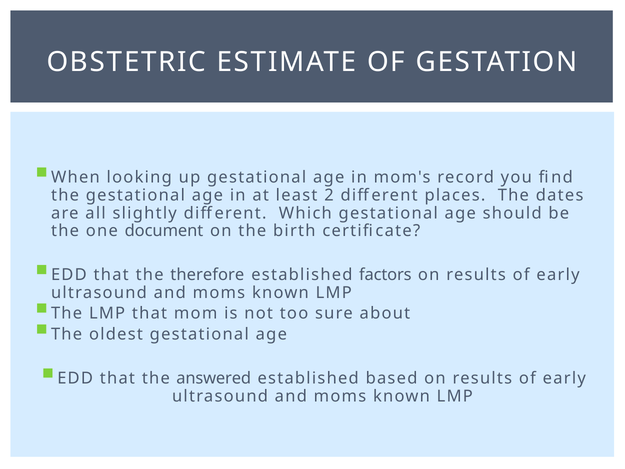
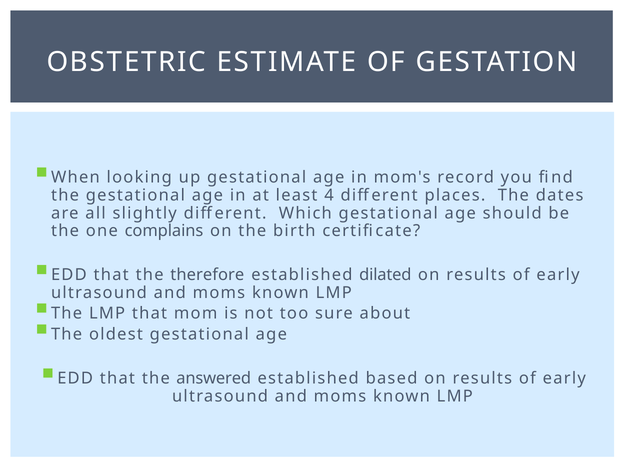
2: 2 -> 4 (329, 195)
document: document -> complains (164, 231)
factors: factors -> dilated (385, 275)
